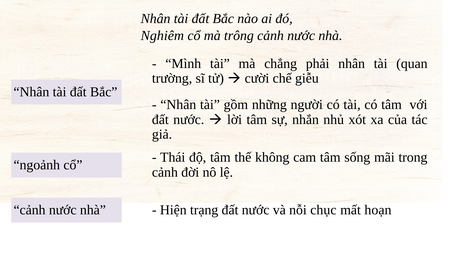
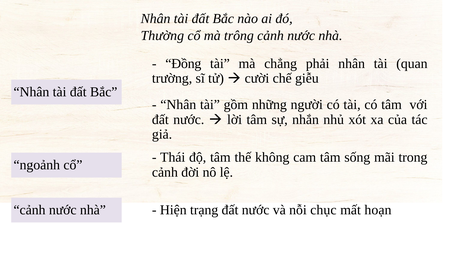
Nghiêm: Nghiêm -> Thường (162, 35)
Mình: Mình -> Đồng (183, 63)
